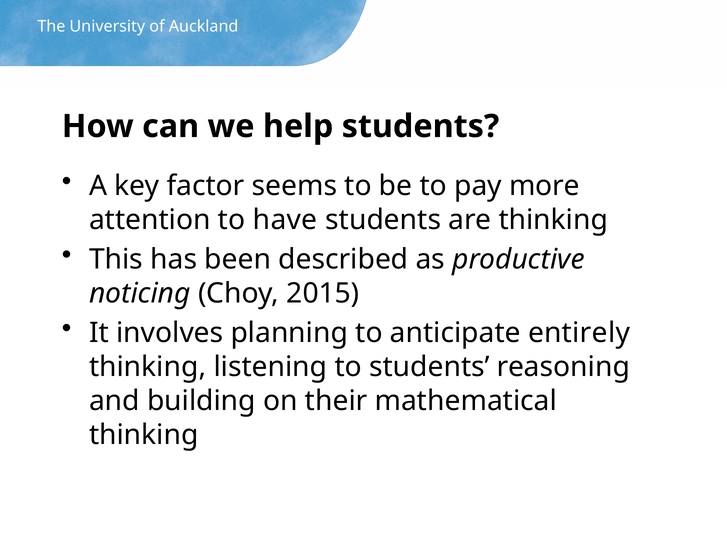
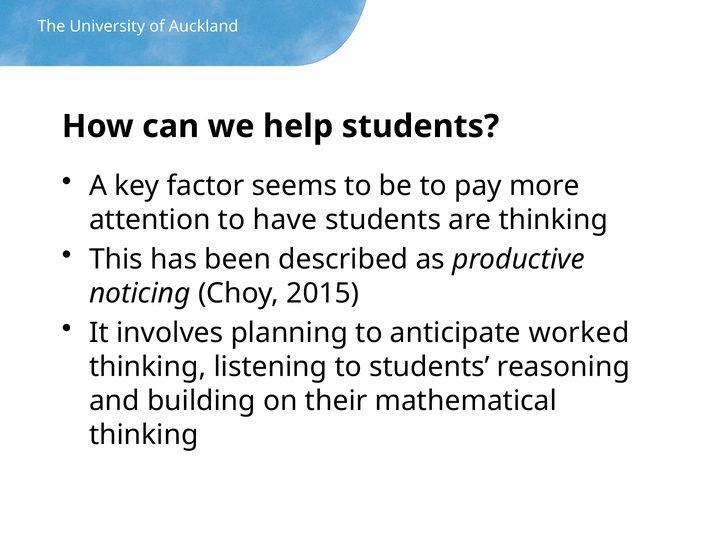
entirely: entirely -> worked (579, 333)
